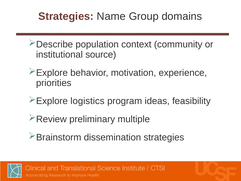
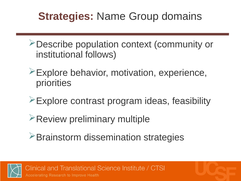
source: source -> follows (101, 55)
logistics: logistics -> contrast (87, 101)
